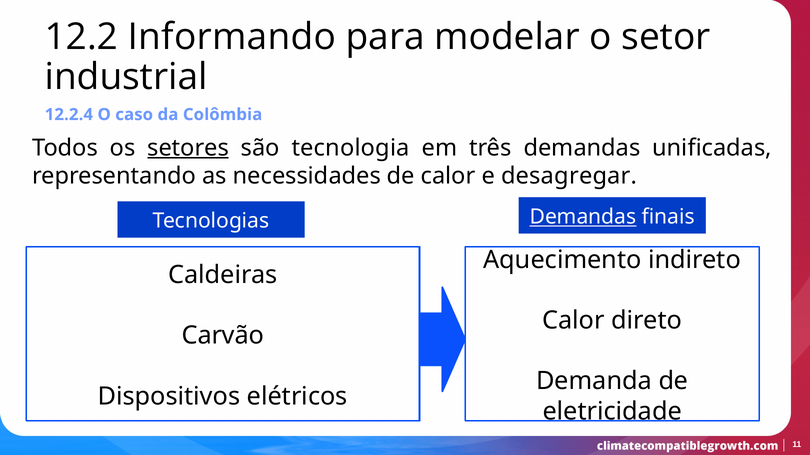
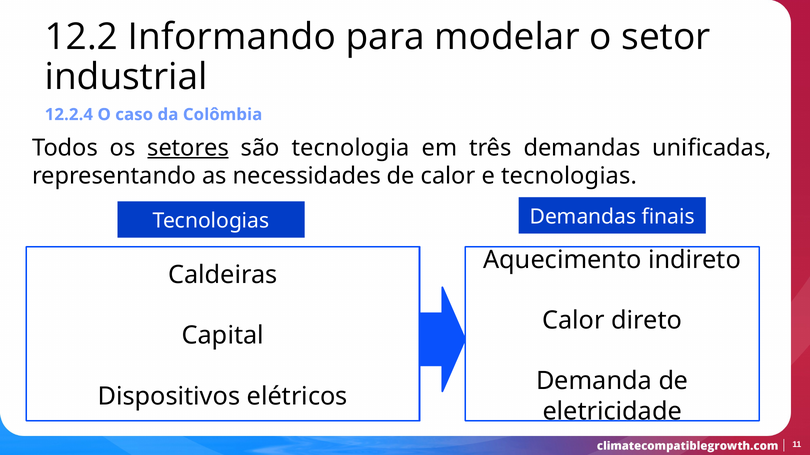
e desagregar: desagregar -> tecnologias (569, 176)
Demandas underline: present -> none (583, 217)
Carvão: Carvão -> Capital (223, 336)
